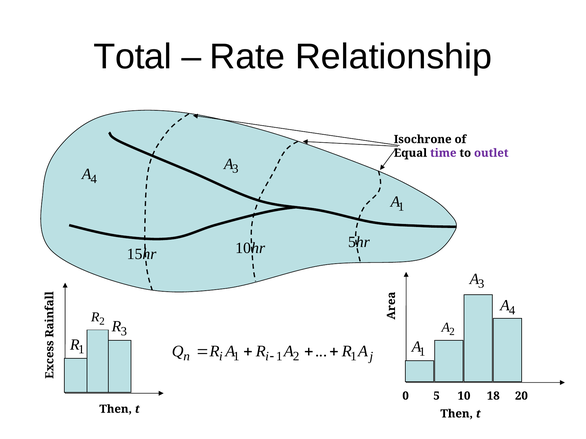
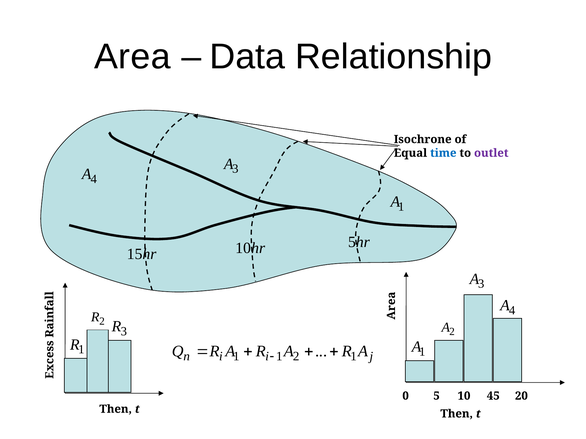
Total: Total -> Area (132, 57)
Rate: Rate -> Data (247, 57)
time colour: purple -> blue (443, 153)
18: 18 -> 45 (493, 396)
